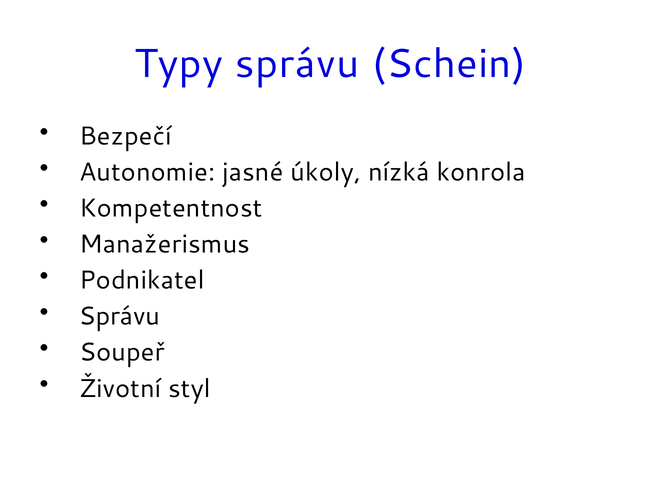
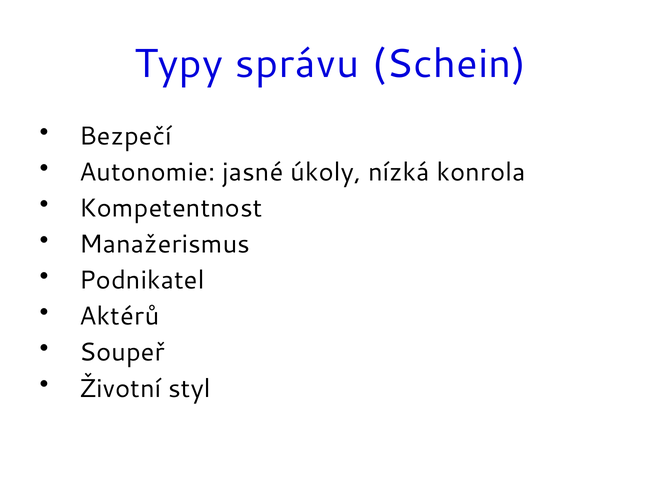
Správu: Správu -> Aktérů (119, 316)
